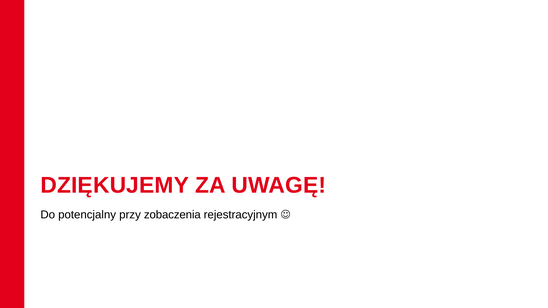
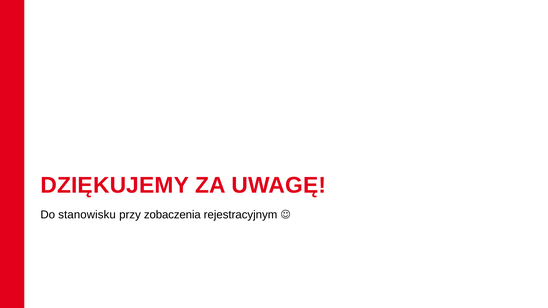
potencjalny: potencjalny -> stanowisku (87, 215)
